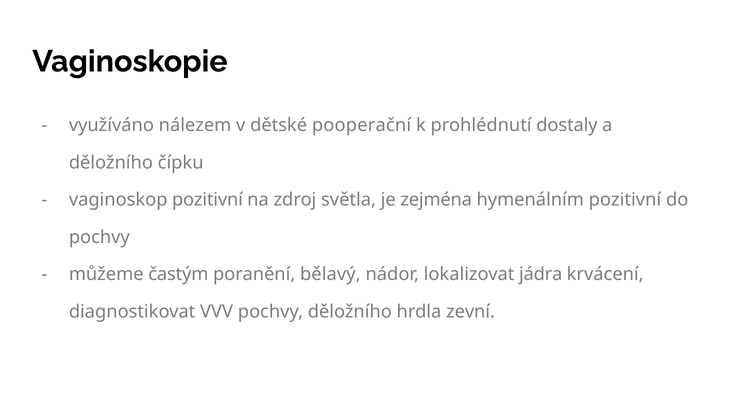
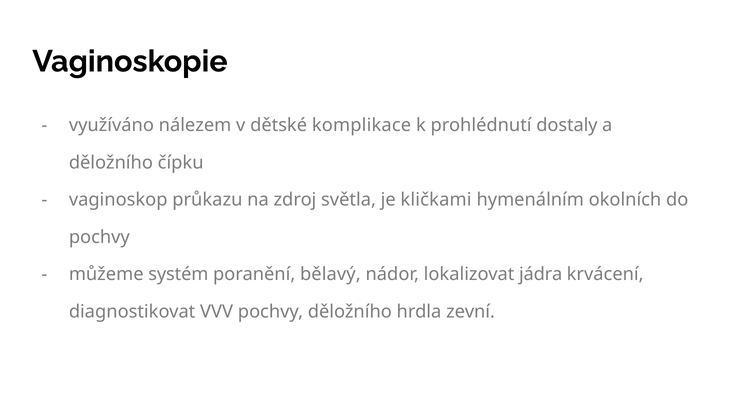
pooperační: pooperační -> komplikace (362, 125)
vaginoskop pozitivní: pozitivní -> průkazu (207, 200)
zejména: zejména -> kličkami (436, 200)
hymenálním pozitivní: pozitivní -> okolních (625, 200)
častým: častým -> systém (178, 275)
